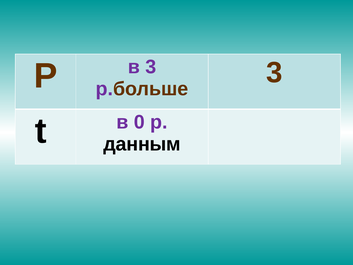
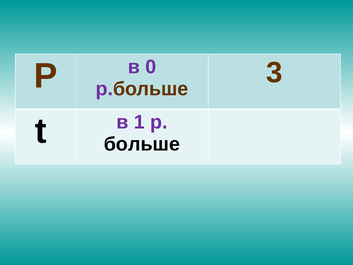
в 3: 3 -> 0 (151, 67)
0: 0 -> 1 (139, 122)
данным: данным -> больше (142, 144)
